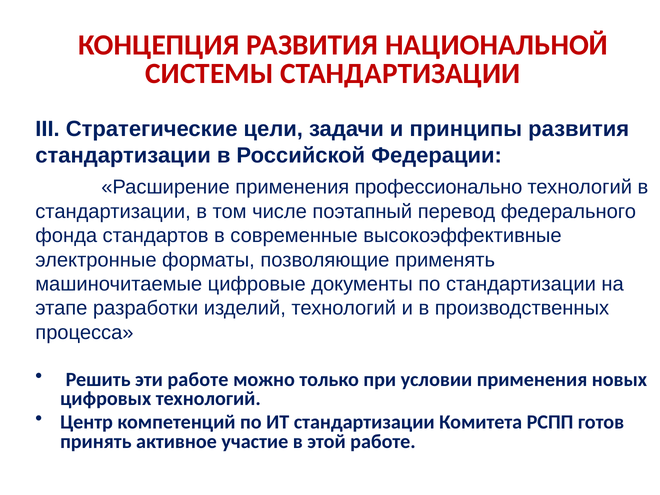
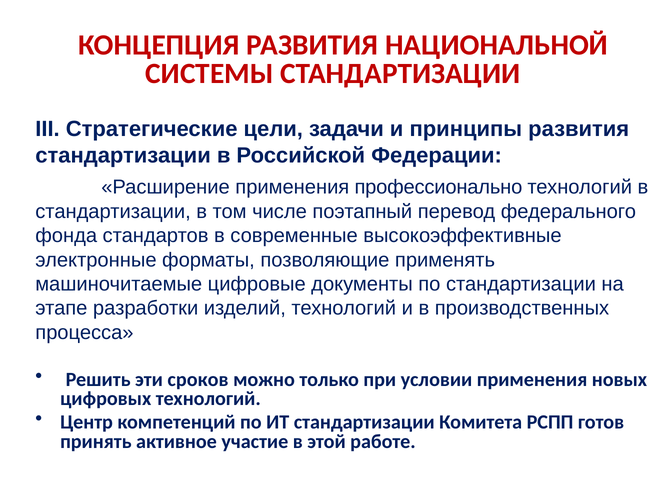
эти работе: работе -> сроков (198, 379)
